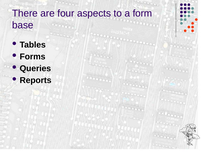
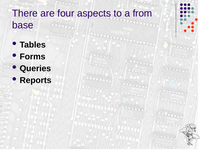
form: form -> from (142, 13)
